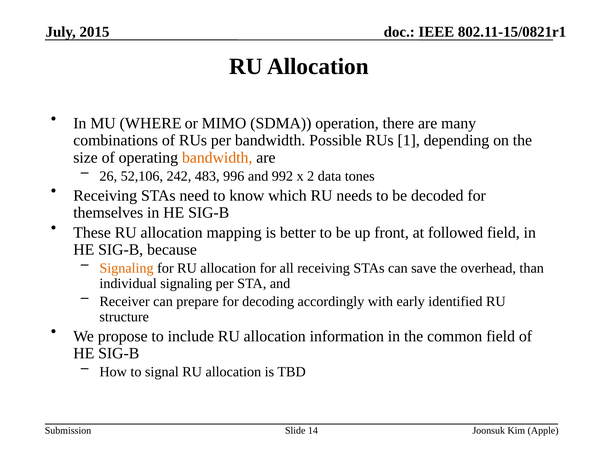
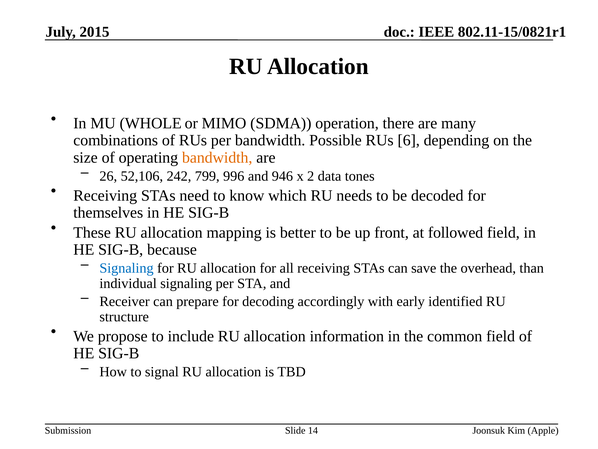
WHERE: WHERE -> WHOLE (151, 123)
1: 1 -> 6 (409, 140)
483: 483 -> 799 (207, 176)
992: 992 -> 946 (282, 176)
Signaling colour: orange -> blue (127, 268)
